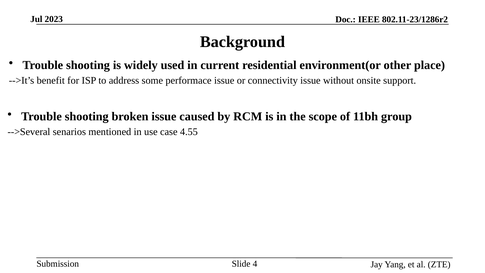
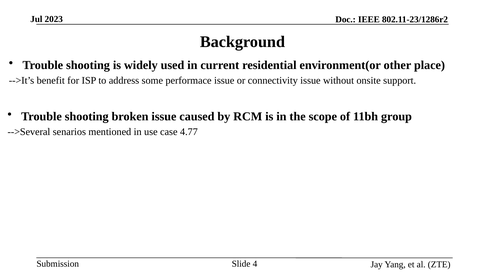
4.55: 4.55 -> 4.77 (189, 132)
